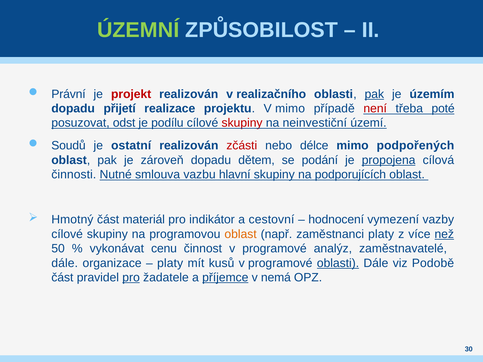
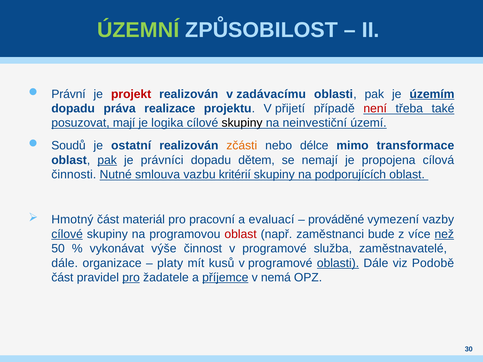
realizačního: realizačního -> zadávacímu (271, 94)
pak underline: present -> none (374, 94)
územím underline: none -> present (432, 94)
přijetí: přijetí -> práva (120, 109)
V mimo: mimo -> přijetí (290, 109)
poté: poté -> také (443, 109)
odst: odst -> mají (124, 123)
podílu: podílu -> logika (167, 123)
skupiny colour: red -> black (242, 123)
zčásti colour: red -> orange (242, 146)
podpořených: podpořených -> transformace (415, 146)
pak underline: none -> present (107, 160)
zároveň: zároveň -> právníci (162, 160)
podání: podání -> nemají (320, 160)
propojena underline: present -> none (389, 160)
hlavní: hlavní -> kritérií (235, 175)
indikátor: indikátor -> pracovní (212, 220)
cestovní: cestovní -> evaluací (272, 220)
hodnocení: hodnocení -> prováděné (336, 220)
cílové underline: none -> present (67, 234)
oblast colour: orange -> red (241, 234)
zaměstnanci platy: platy -> bude (381, 234)
cenu: cenu -> výše (164, 249)
analýz: analýz -> služba (333, 249)
